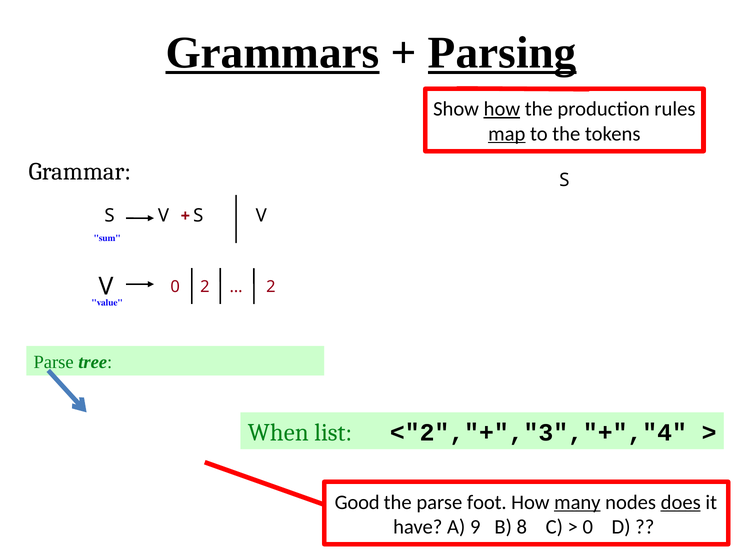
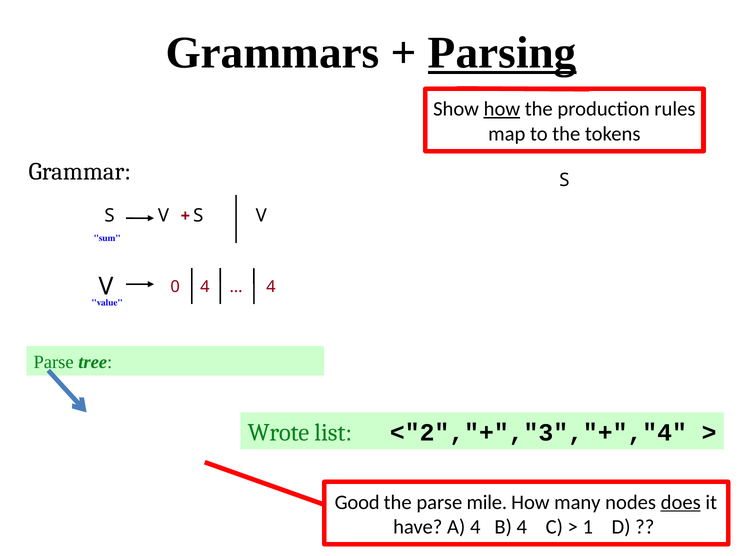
Grammars underline: present -> none (273, 53)
map underline: present -> none (507, 134)
0 2: 2 -> 4 (205, 287)
2: 2 -> 4 (271, 287)
When: When -> Wrote (278, 433)
foot: foot -> mile (487, 503)
many underline: present -> none (577, 503)
A 9: 9 -> 4 (475, 527)
B 8: 8 -> 4 (522, 527)
0: 0 -> 1 (588, 527)
